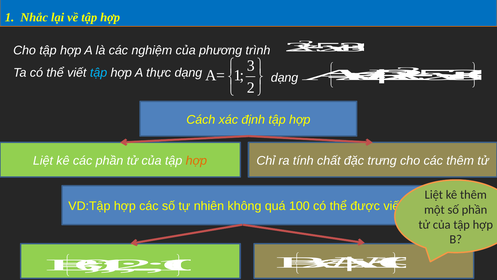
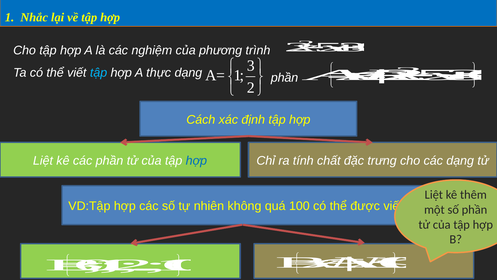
dạng: dạng -> phần (285, 78)
hợp colour: orange -> blue (196, 160)
các thêm: thêm -> dạng (460, 160)
